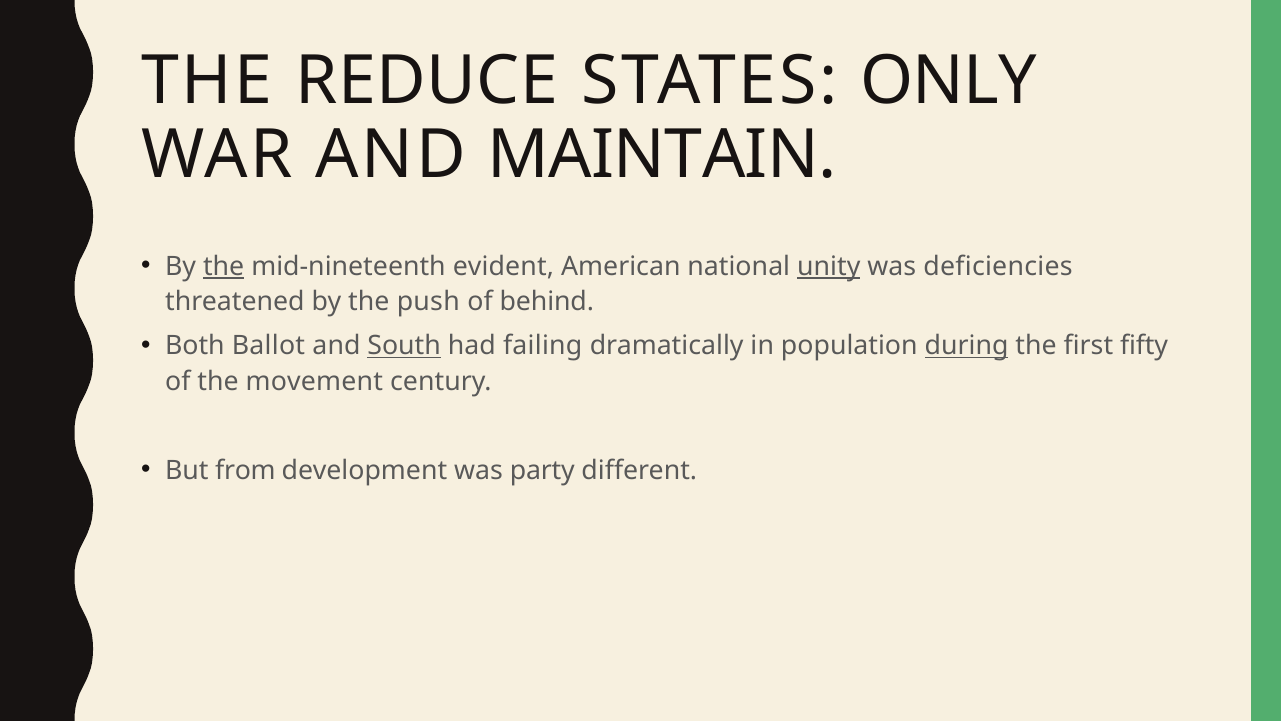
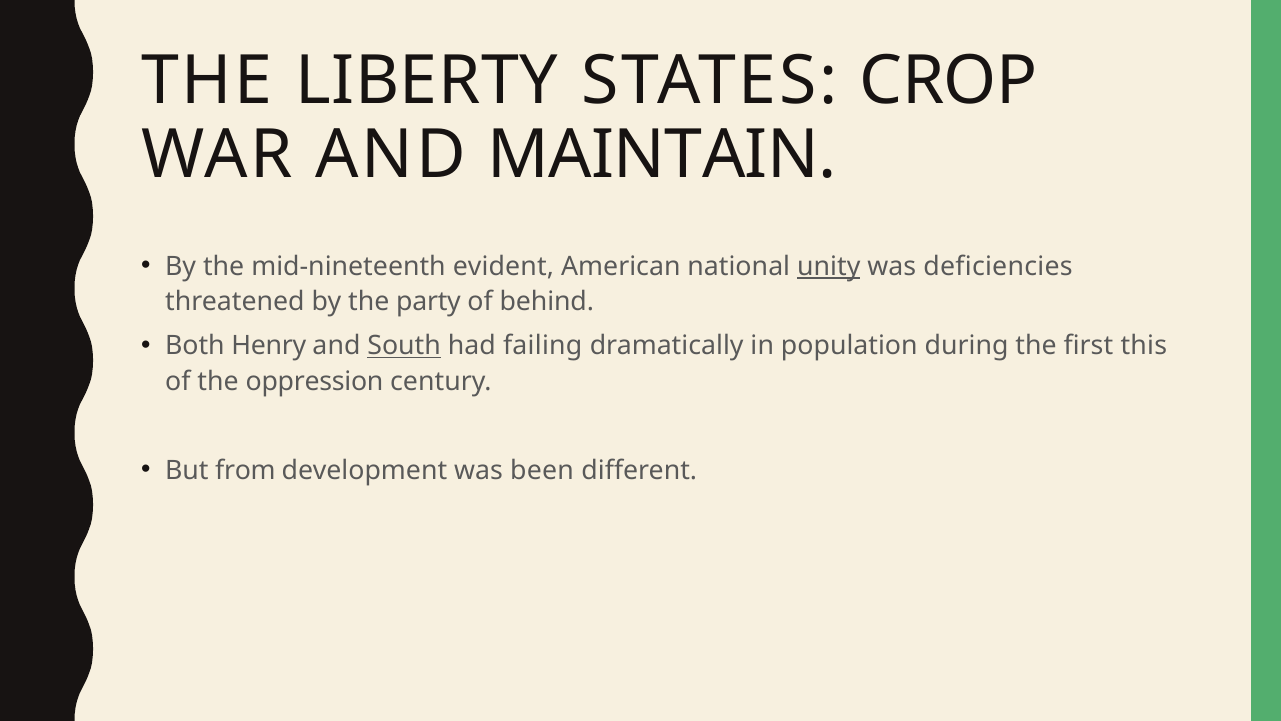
REDUCE: REDUCE -> LIBERTY (427, 81)
ONLY: ONLY -> CROP (949, 81)
the underline: present -> none (224, 266)
push: push -> party (429, 301)
Ballot: Ballot -> Henry (269, 346)
during underline: present -> none (967, 346)
fifty: fifty -> this (1144, 346)
movement: movement -> oppression (315, 381)
party: party -> been (542, 470)
